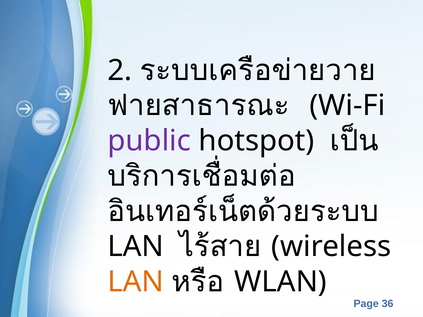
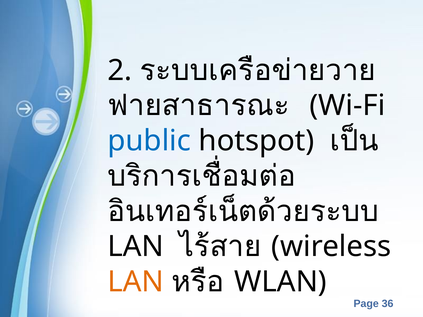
public colour: purple -> blue (149, 141)
